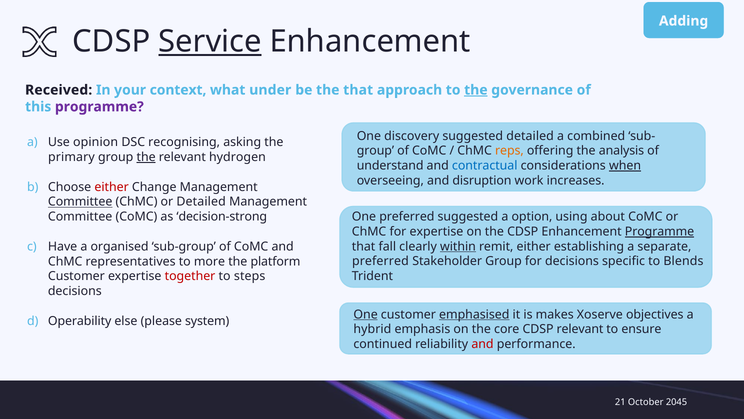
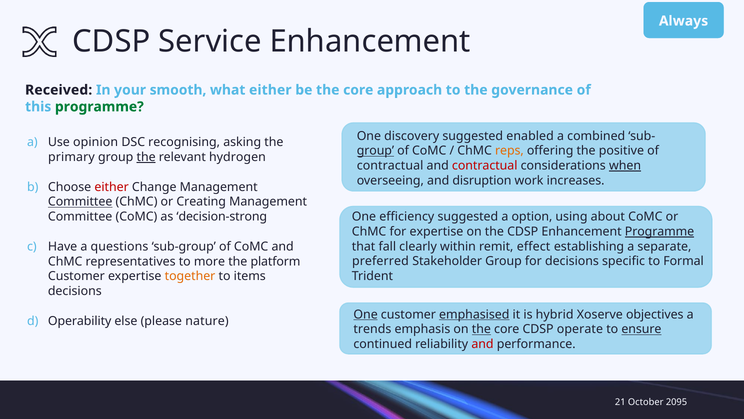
Adding: Adding -> Always (684, 21)
Service underline: present -> none (210, 42)
context: context -> smooth (178, 90)
what under: under -> either (270, 90)
be the that: that -> core (358, 90)
the underline: present -> none (476, 90)
programme colour: purple -> green (99, 107)
suggested detailed: detailed -> enabled (530, 136)
group underline: none -> present (375, 151)
analysis: analysis -> positive (621, 151)
understand: understand -> contractual (390, 166)
contractual colour: blue -> red (485, 166)
or Detailed: Detailed -> Creating (201, 202)
One preferred: preferred -> efficiency (407, 216)
organised: organised -> questions (119, 246)
within underline: present -> none (458, 246)
remit either: either -> effect (534, 246)
Blends: Blends -> Formal (684, 261)
together colour: red -> orange (190, 276)
steps: steps -> items (250, 276)
makes: makes -> hybrid (555, 314)
system: system -> nature (207, 321)
hybrid: hybrid -> trends (372, 329)
the underline: none -> present (481, 329)
CDSP relevant: relevant -> operate (580, 329)
ensure underline: none -> present (641, 329)
2045: 2045 -> 2095 (677, 402)
